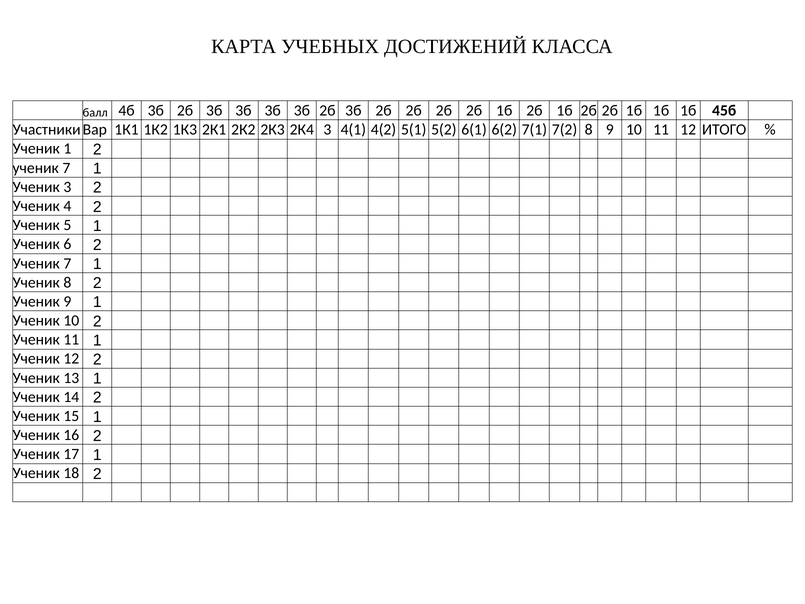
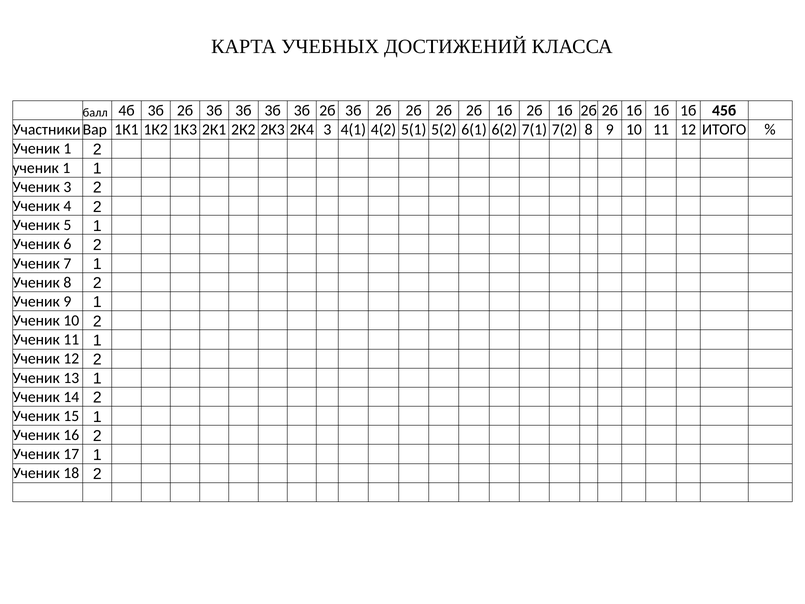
7: 7 -> 1 (66, 168)
